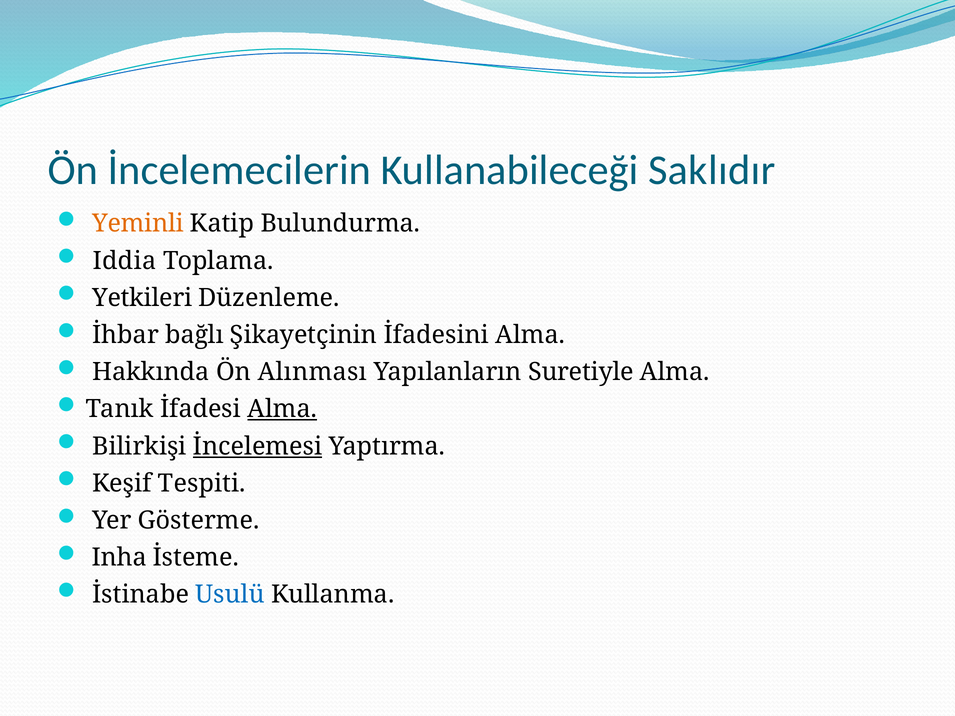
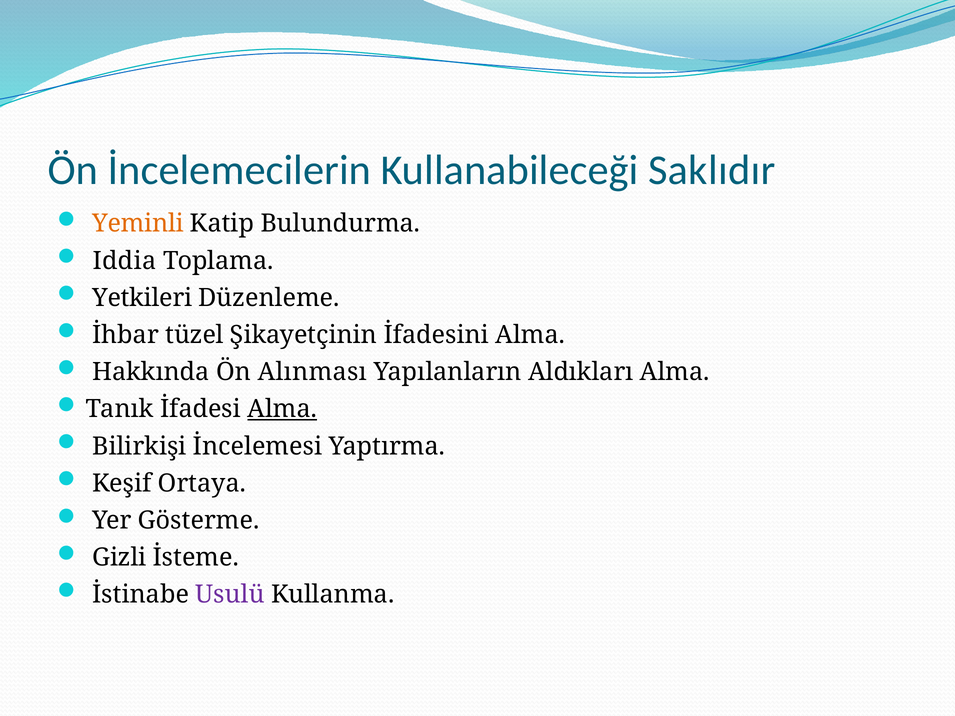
bağlı: bağlı -> tüzel (194, 335)
Suretiyle: Suretiyle -> Aldıkları (581, 372)
İncelemesi underline: present -> none (258, 446)
Tespiti: Tespiti -> Ortaya (202, 483)
Inha: Inha -> Gizli (119, 558)
Usulü colour: blue -> purple (230, 595)
